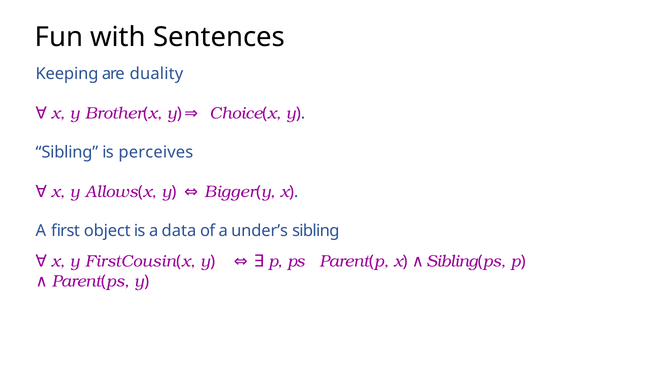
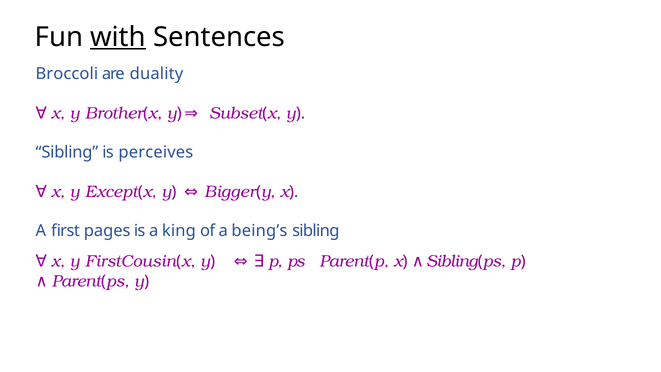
with underline: none -> present (118, 37)
Keeping: Keeping -> Broccoli (67, 74)
Choice: Choice -> Subset (236, 113)
Allows: Allows -> Except (111, 191)
object: object -> pages (107, 231)
data: data -> king (179, 231)
under’s: under’s -> being’s (259, 231)
